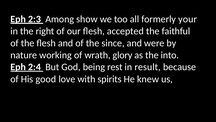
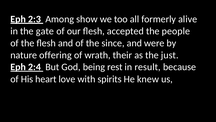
your: your -> alive (188, 19)
right: right -> gate (45, 31)
faithful: faithful -> people (176, 31)
working: working -> offering (56, 55)
glory: glory -> their (122, 55)
into: into -> just (170, 55)
good: good -> heart (46, 79)
